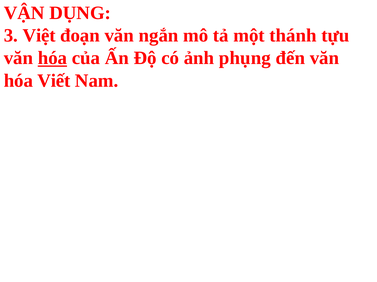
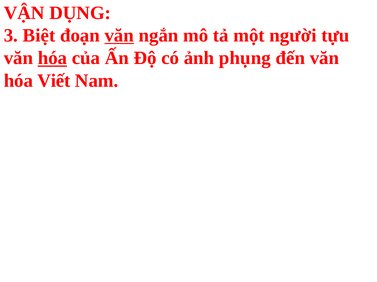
Việt: Việt -> Biệt (39, 36)
văn underline: none -> present (119, 36)
thánh: thánh -> người (293, 36)
